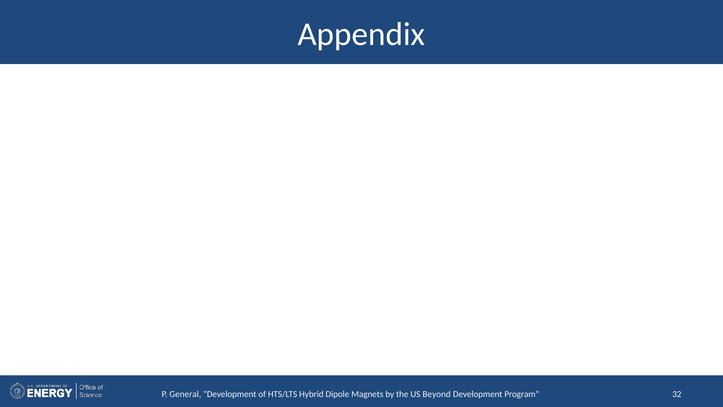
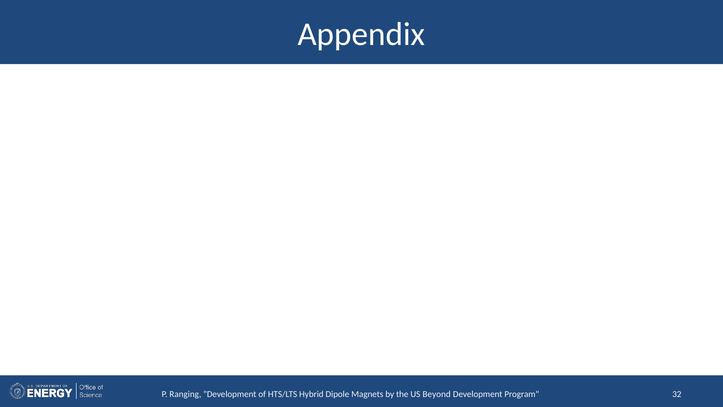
General: General -> Ranging (185, 394)
